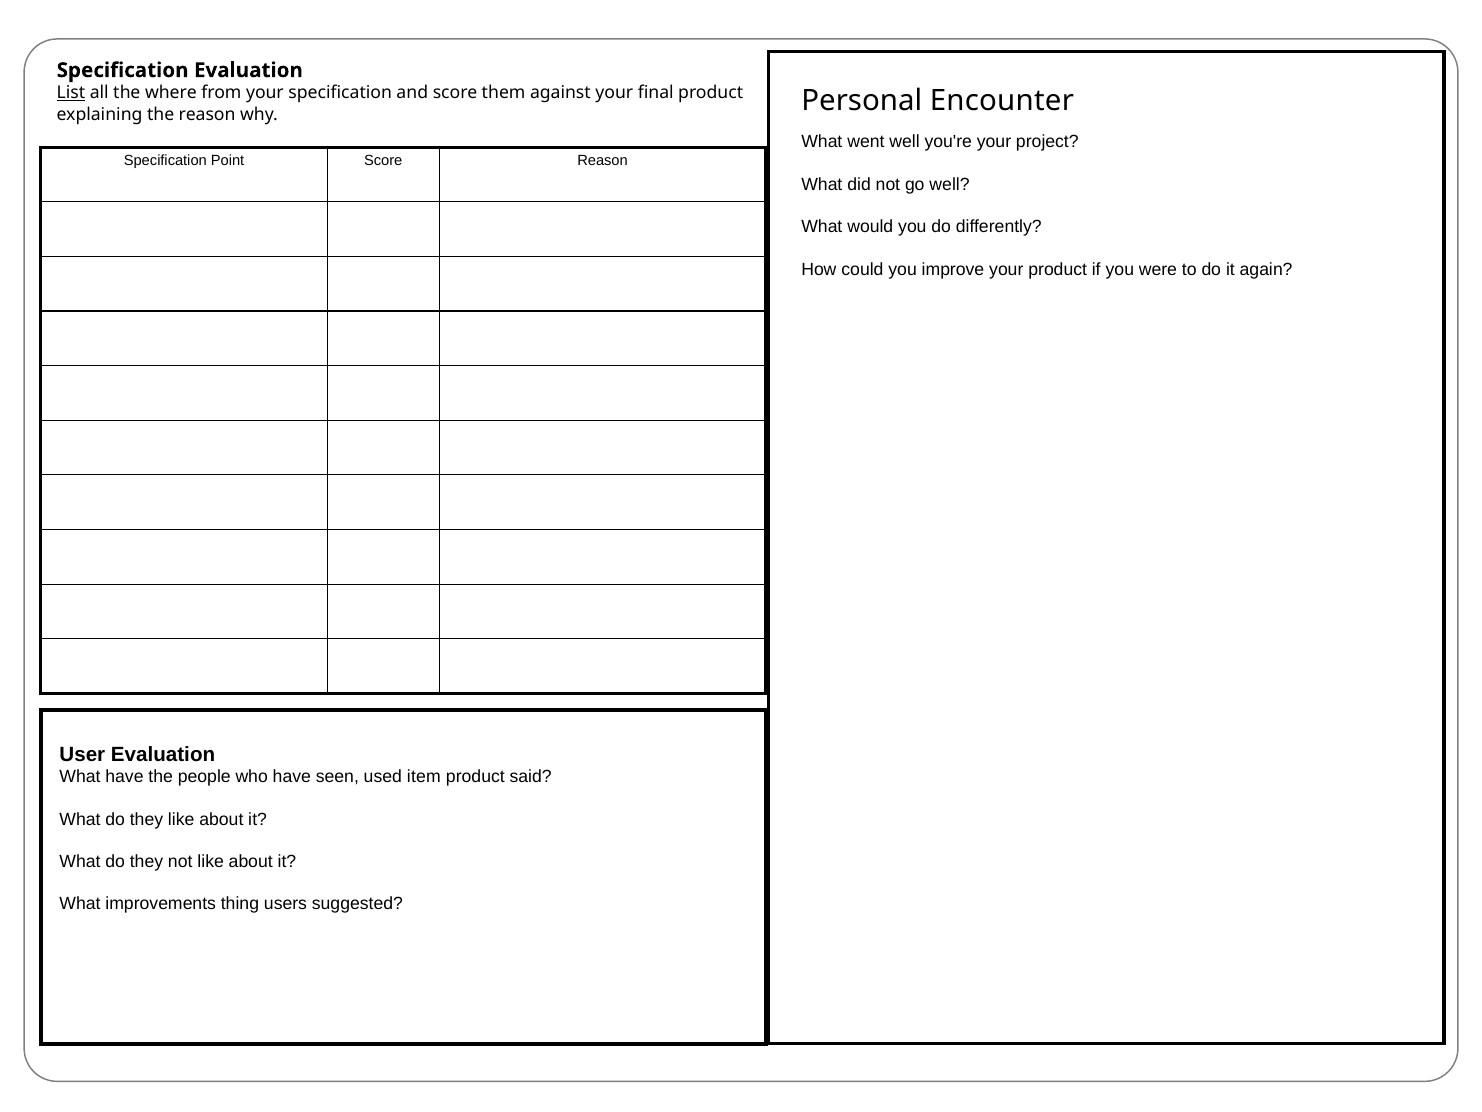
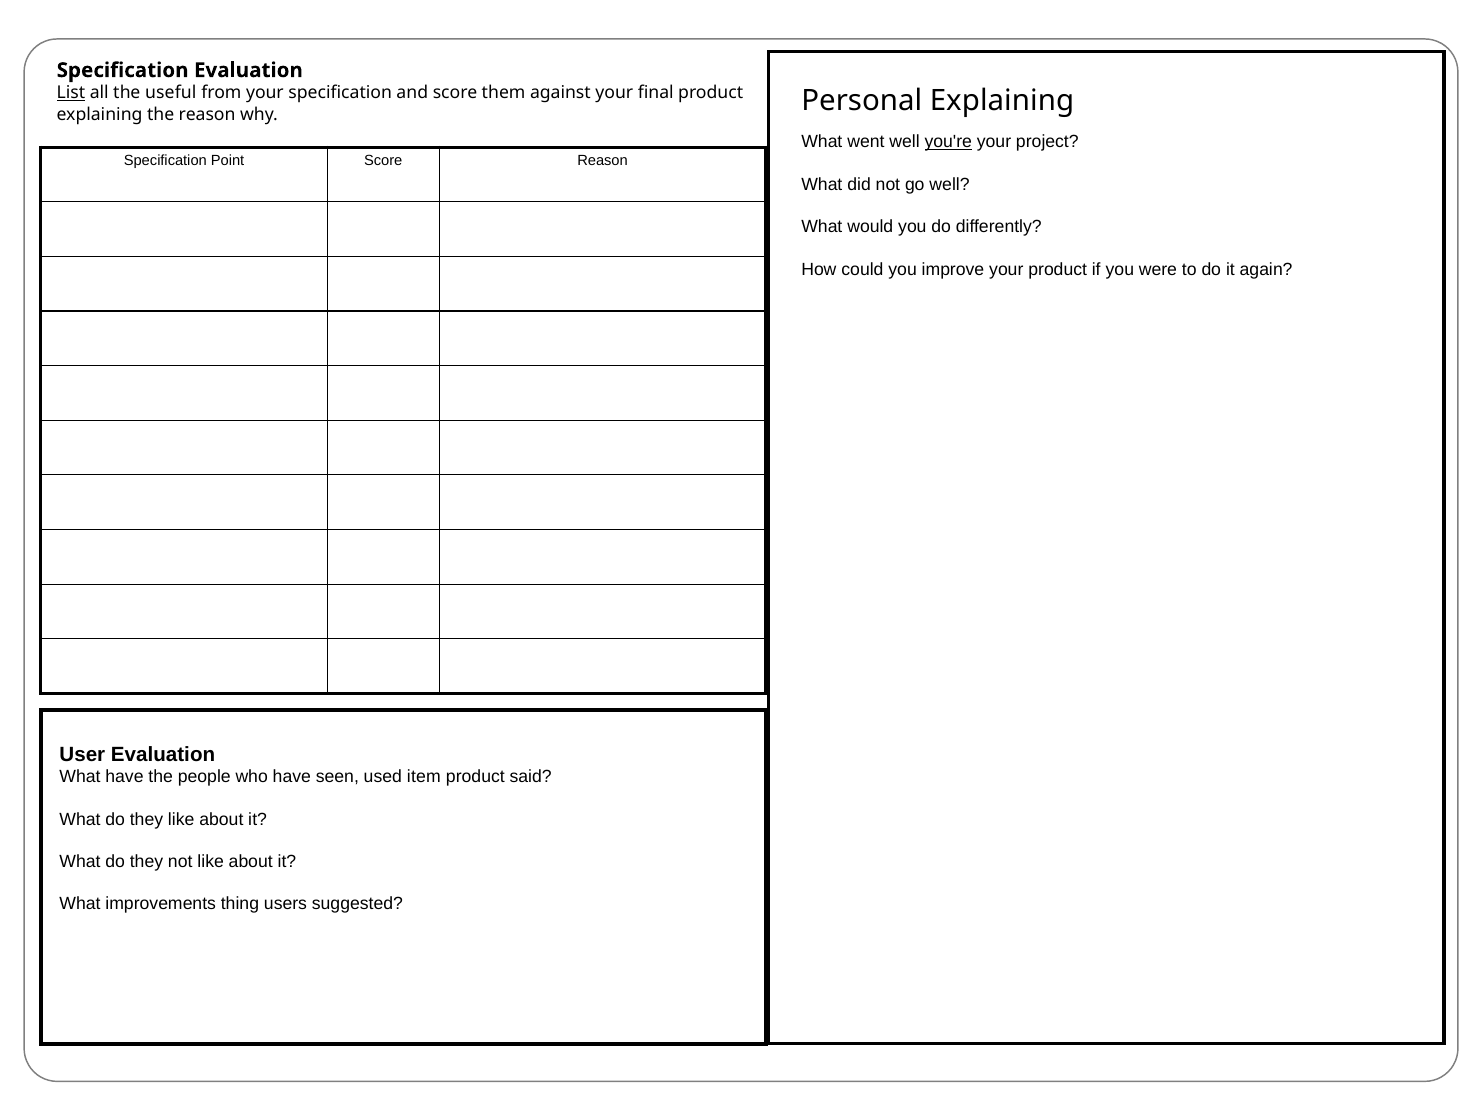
where: where -> useful (171, 93)
Personal Encounter: Encounter -> Explaining (1002, 101)
you're underline: none -> present (948, 142)
